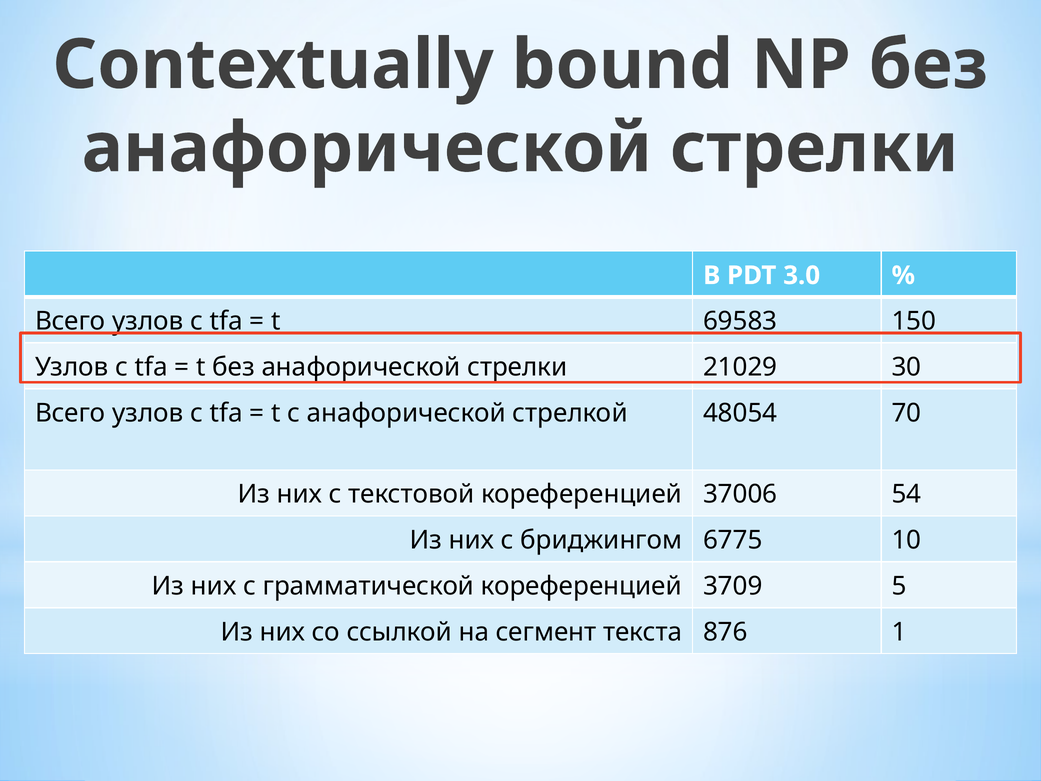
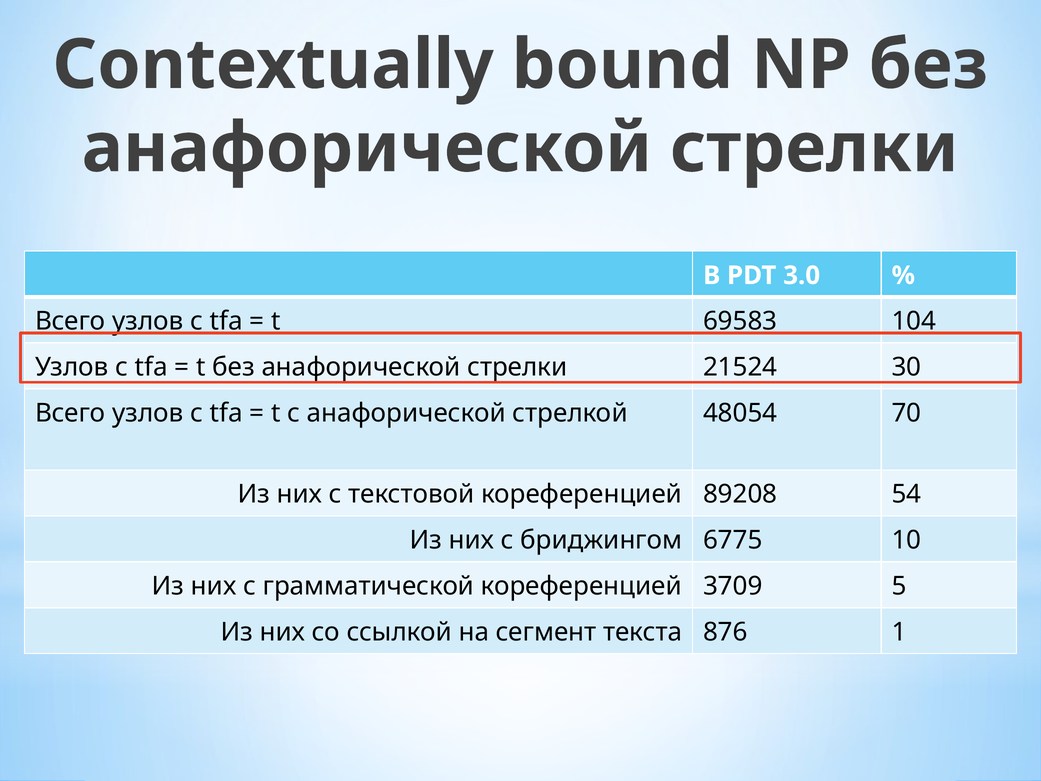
150: 150 -> 104 (914, 321)
21029: 21029 -> 21524 (740, 367)
37006: 37006 -> 89208 (740, 494)
